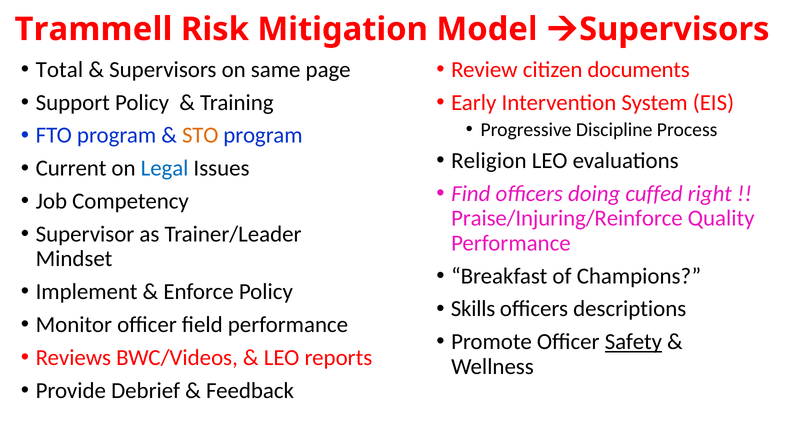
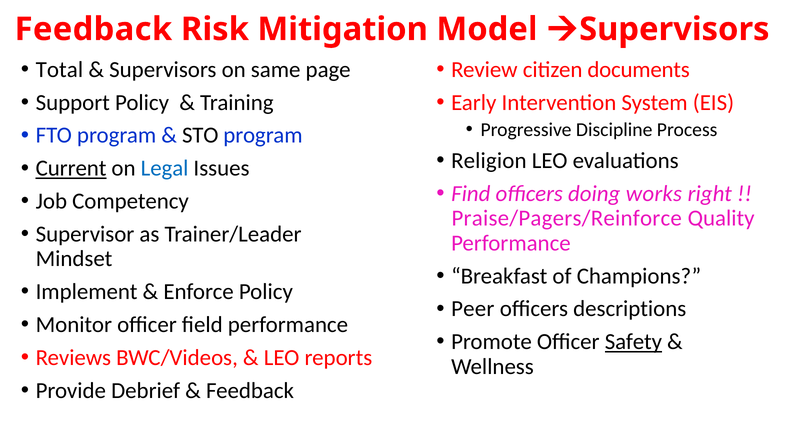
Trammell: Trammell -> Feedback (93, 29)
STO colour: orange -> black (200, 135)
Current underline: none -> present (71, 168)
cuffed: cuffed -> works (654, 194)
Praise/Injuring/Reinforce: Praise/Injuring/Reinforce -> Praise/Pagers/Reinforce (567, 218)
Skills: Skills -> Peer (473, 309)
